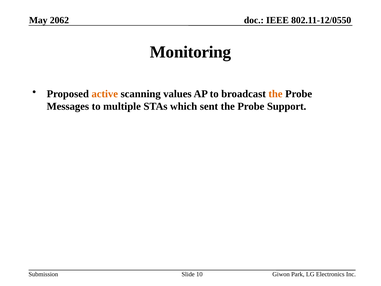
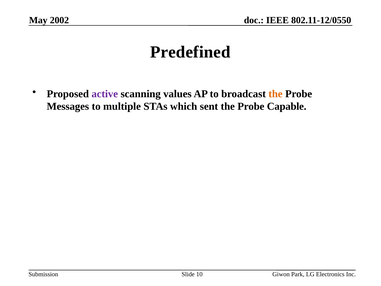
2062: 2062 -> 2002 (59, 20)
Monitoring: Monitoring -> Predefined (190, 52)
active colour: orange -> purple (105, 94)
Support: Support -> Capable (287, 106)
